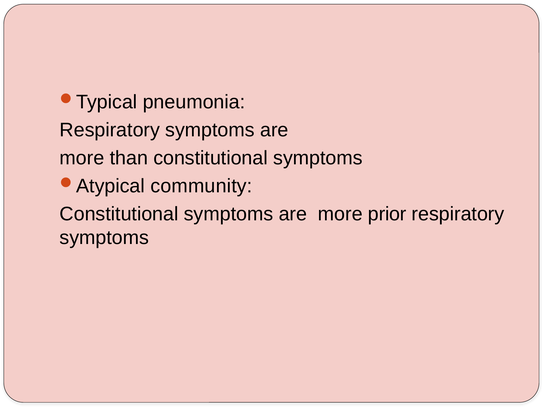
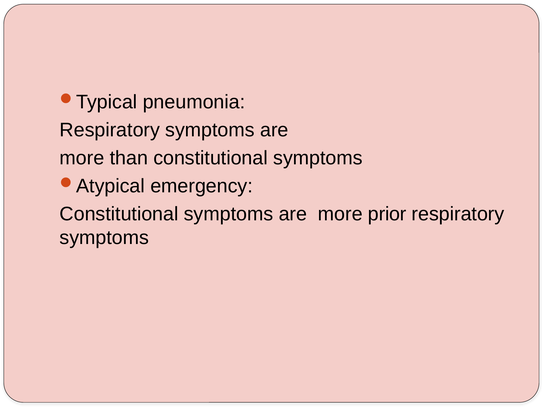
community: community -> emergency (202, 186)
